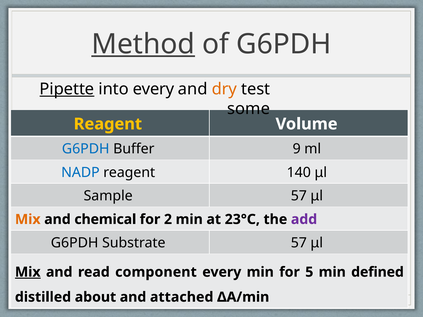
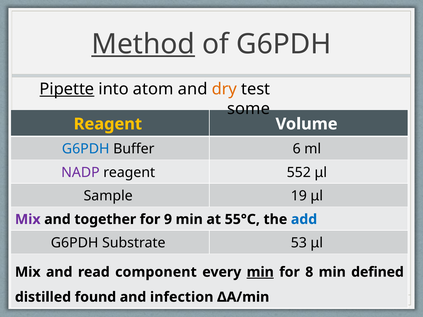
into every: every -> atom (153, 89)
9: 9 -> 6 (297, 149)
NADP colour: blue -> purple (80, 173)
140: 140 -> 552 (299, 173)
Sample 57: 57 -> 19 (299, 196)
Mix colour: orange -> purple (28, 220)
chemical: chemical -> together (105, 220)
2: 2 -> 9 (168, 220)
23°C: 23°C -> 55°C (242, 220)
add colour: purple -> blue (304, 220)
Substrate 57: 57 -> 53 (299, 243)
Mix underline: present -> none (28, 272)
min underline: none -> present (260, 272)
5: 5 -> 8 (309, 272)
about: about -> found (95, 297)
attached: attached -> infection (182, 297)
